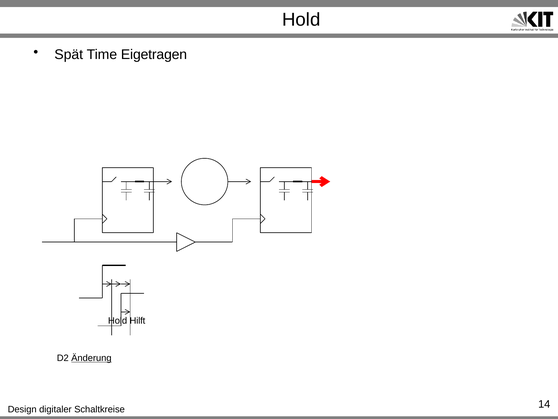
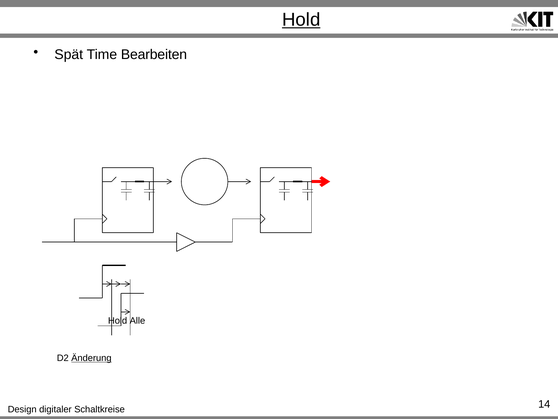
Hold underline: none -> present (301, 20)
Eigetragen: Eigetragen -> Bearbeiten (154, 54)
Hilft: Hilft -> Alle (137, 321)
